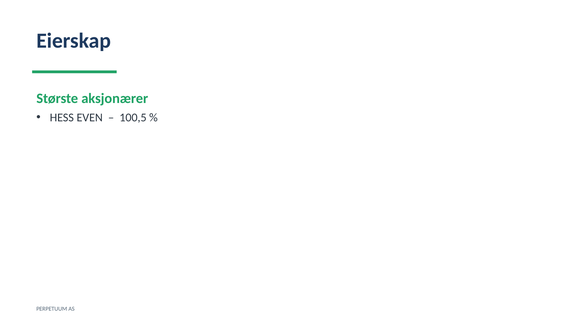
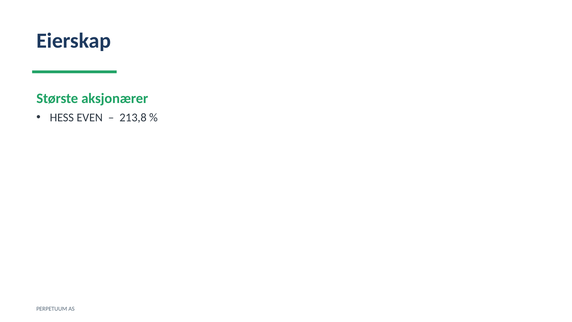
100,5: 100,5 -> 213,8 (133, 118)
